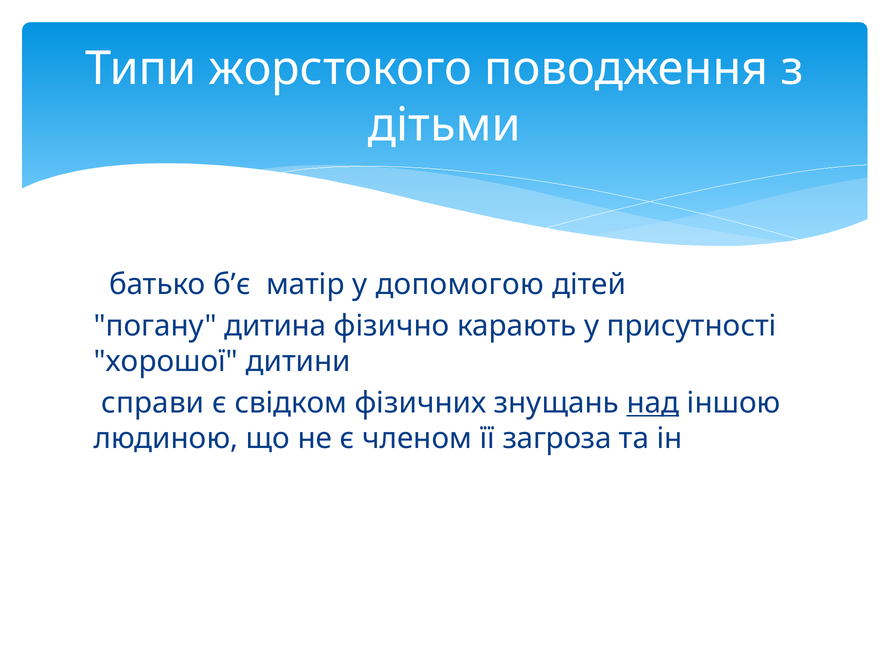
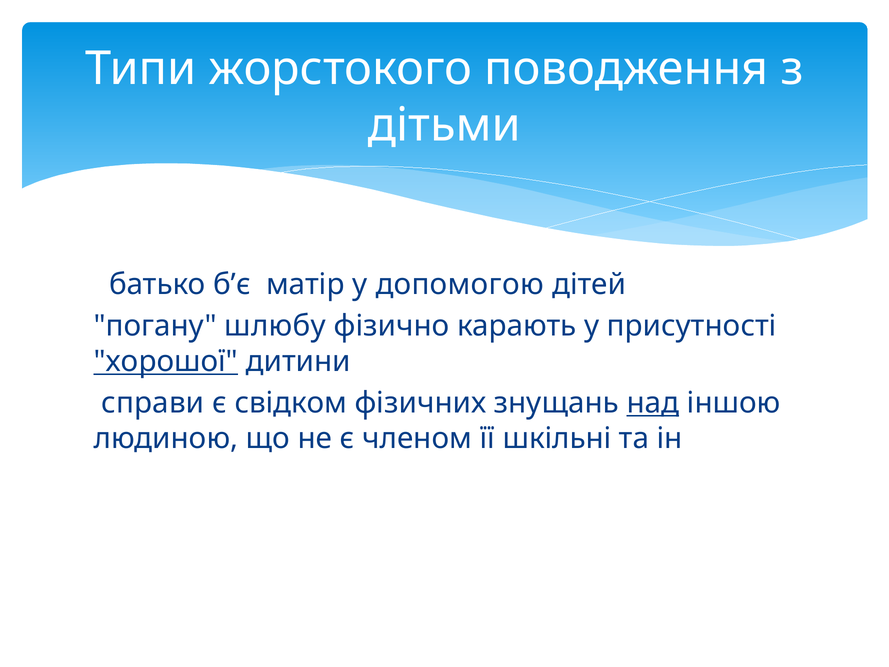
дитина: дитина -> шлюбу (275, 326)
хорошої underline: none -> present (166, 361)
загроза: загроза -> шкільні (557, 438)
